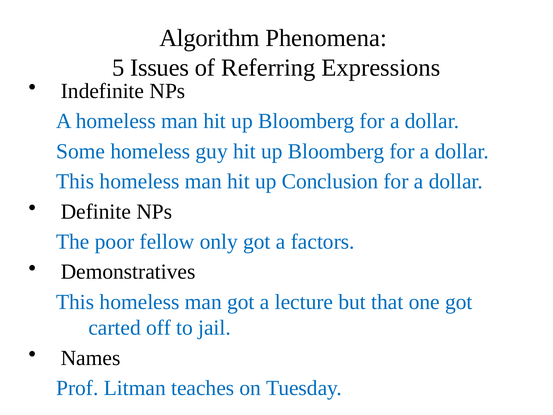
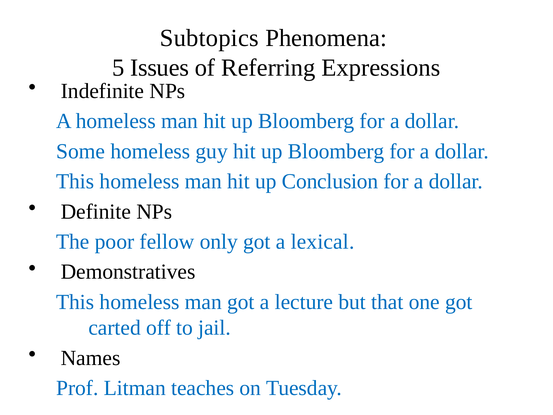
Algorithm: Algorithm -> Subtopics (209, 38)
factors: factors -> lexical (323, 242)
